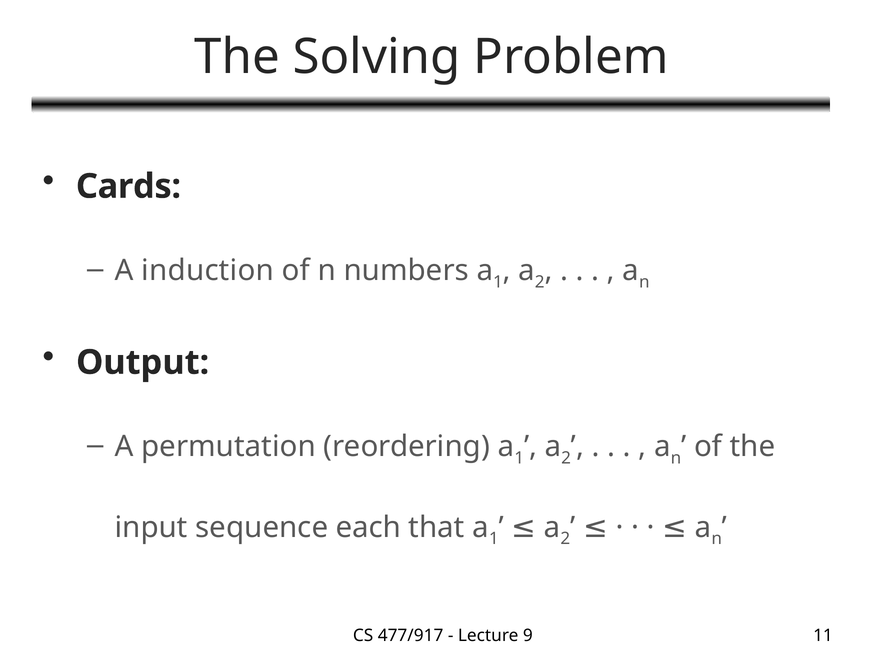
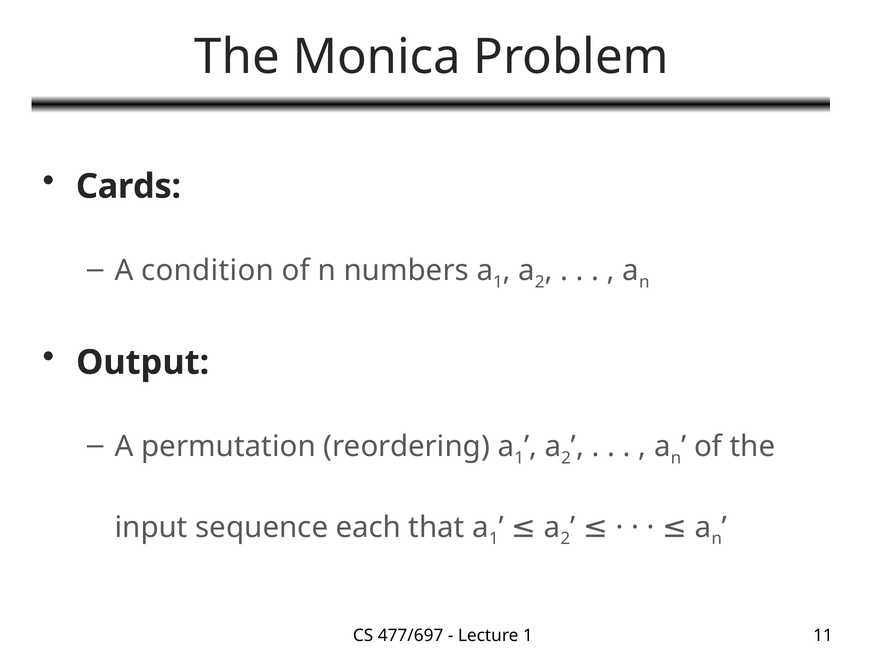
Solving: Solving -> Monica (377, 57)
induction: induction -> condition (208, 271)
477/917: 477/917 -> 477/697 (411, 636)
Lecture 9: 9 -> 1 (528, 636)
